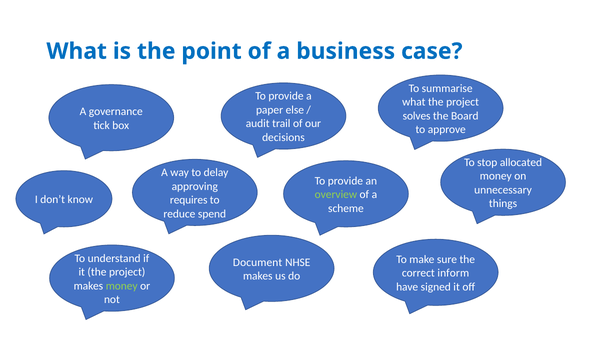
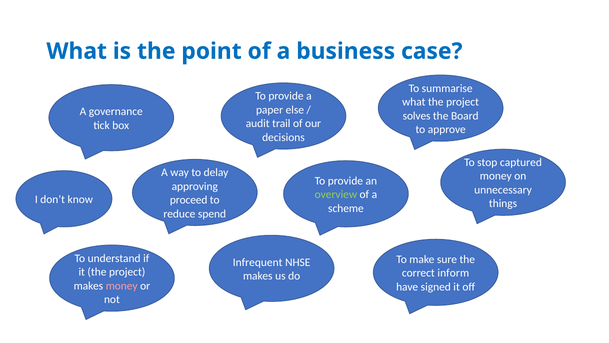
allocated: allocated -> captured (521, 162)
requires: requires -> proceed (189, 200)
Document: Document -> Infrequent (258, 262)
money colour: light green -> pink (122, 285)
